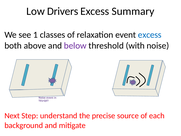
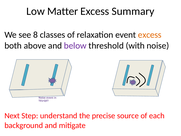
Drivers: Drivers -> Matter (63, 11)
1: 1 -> 8 (36, 35)
excess colour: blue -> orange (150, 35)
